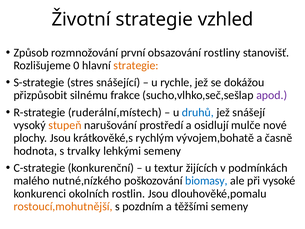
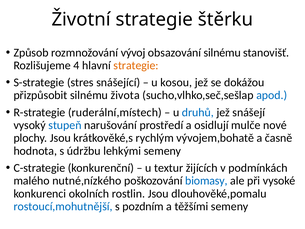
vzhled: vzhled -> štěrku (226, 19)
první: první -> vývoj (133, 53)
obsazování rostliny: rostliny -> silnému (222, 53)
0: 0 -> 4 (76, 65)
rychle: rychle -> kosou (176, 82)
frakce: frakce -> života (125, 95)
apod colour: purple -> blue (272, 95)
stupeň colour: orange -> blue (65, 125)
trvalky: trvalky -> údržbu (84, 151)
rostoucí,mohutnější colour: orange -> blue (63, 206)
